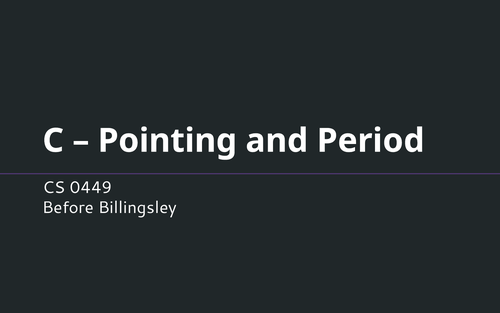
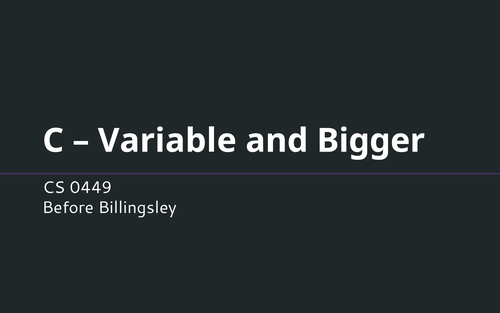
Pointing: Pointing -> Variable (167, 141)
Period: Period -> Bigger (371, 141)
